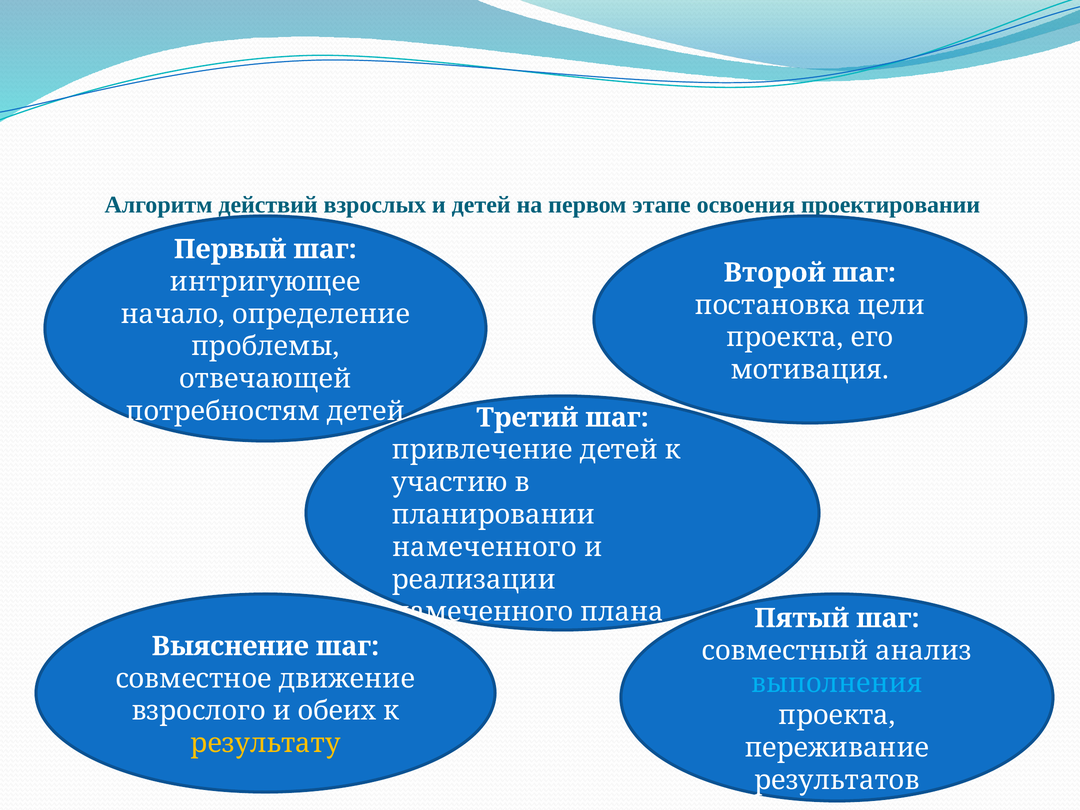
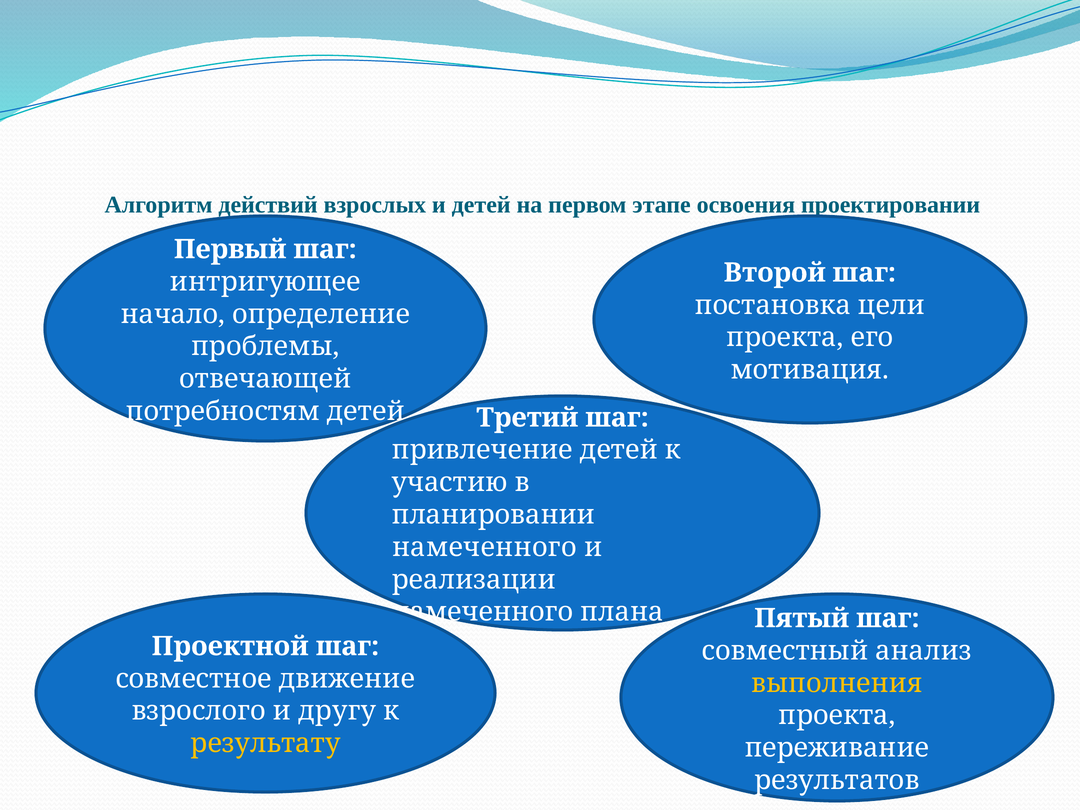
Выяснение: Выяснение -> Проектной (230, 646)
выполнения colour: light blue -> yellow (837, 683)
обеих: обеих -> другу (337, 711)
